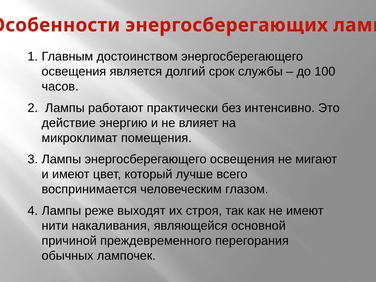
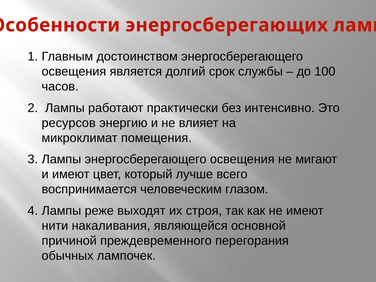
действие: действие -> ресурсов (69, 123)
